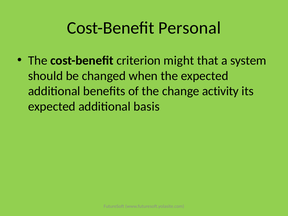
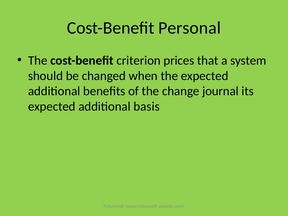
might: might -> prices (179, 60)
activity: activity -> journal (220, 91)
